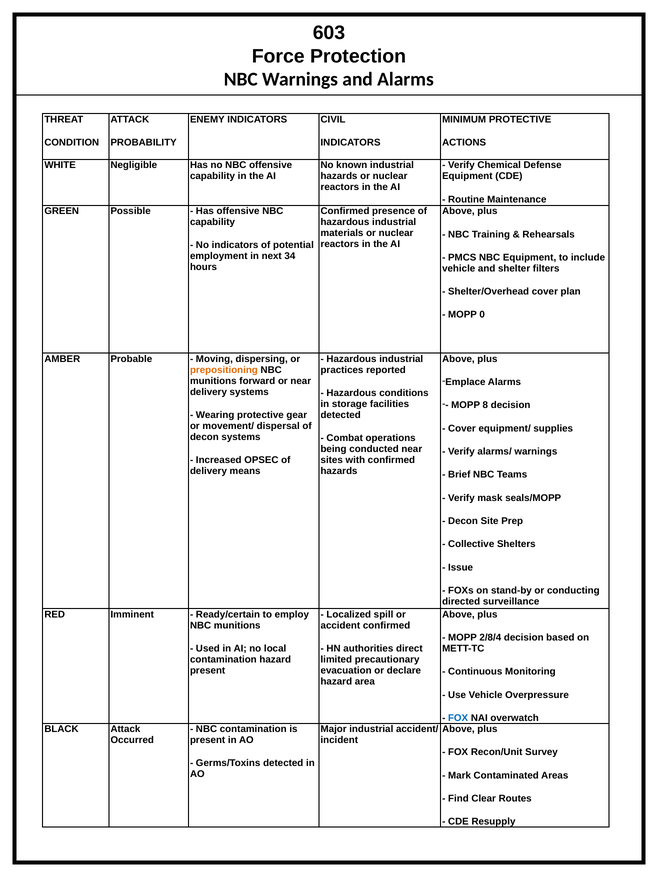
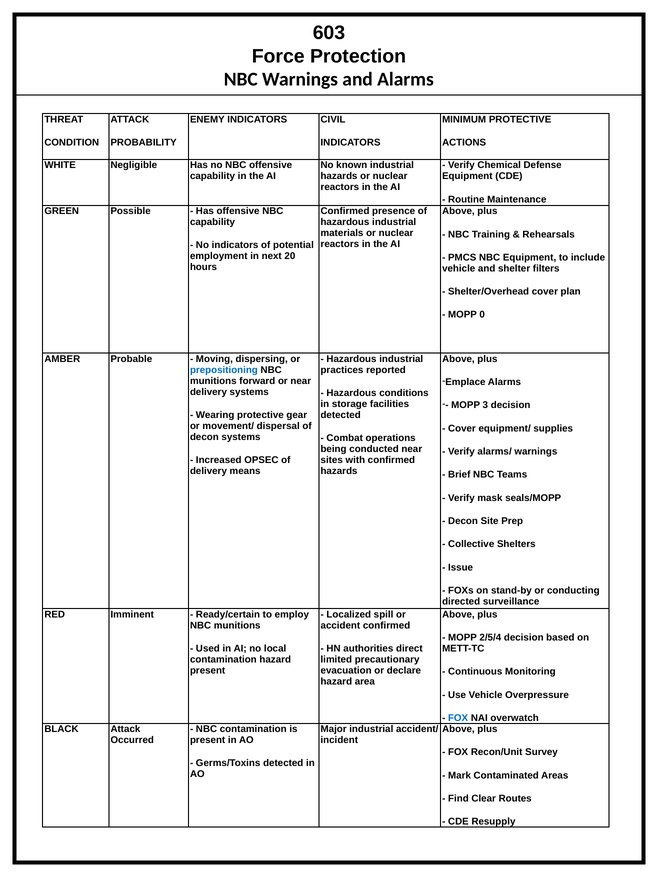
34: 34 -> 20 (290, 256)
prepositioning colour: orange -> blue (224, 370)
8: 8 -> 3 (485, 405)
2/8/4: 2/8/4 -> 2/5/4 (490, 638)
